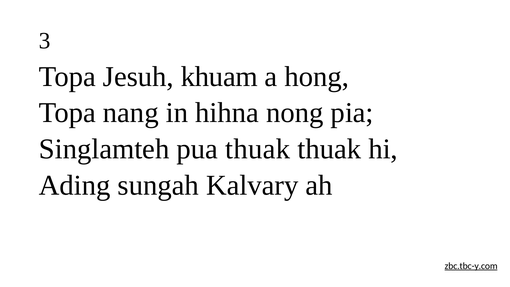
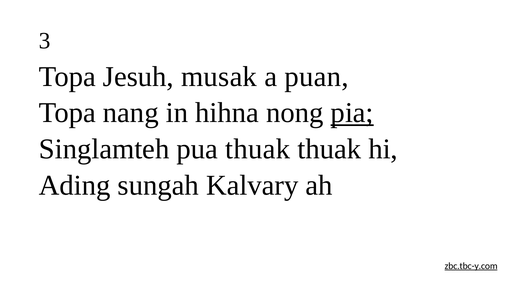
khuam: khuam -> musak (219, 77)
hong: hong -> puan (316, 77)
pia underline: none -> present (352, 113)
